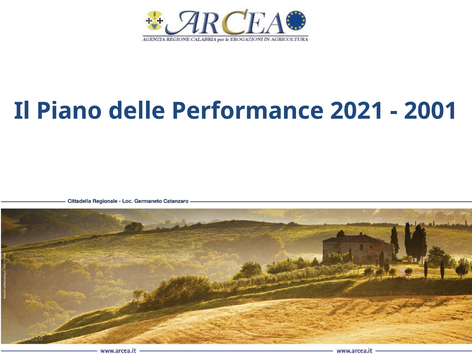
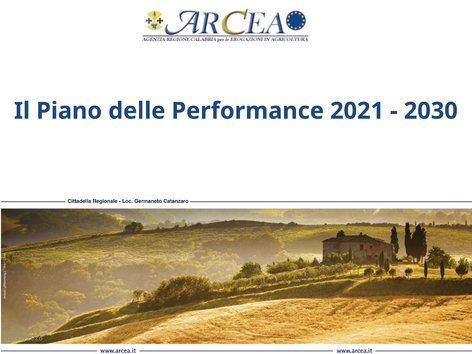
2001: 2001 -> 2030 (431, 111)
